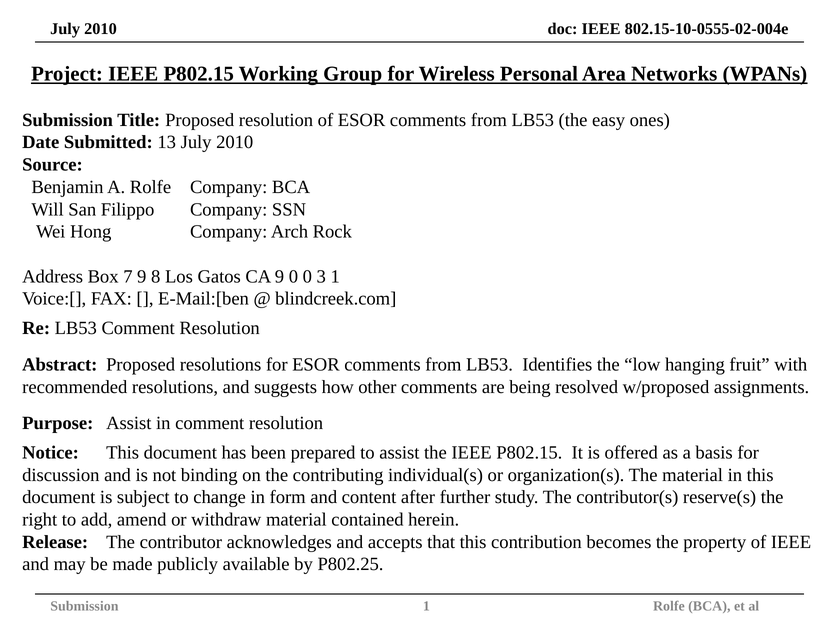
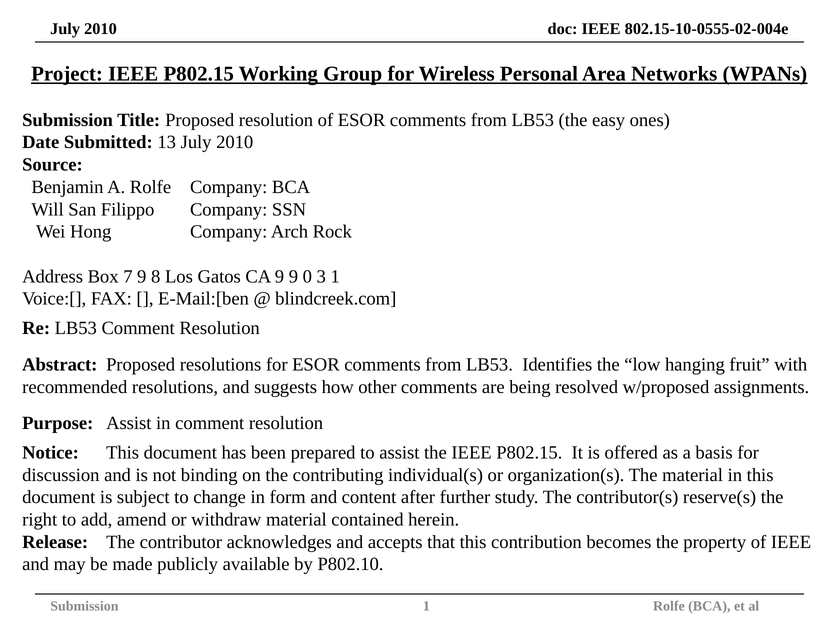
9 0: 0 -> 9 (293, 277)
P802.25: P802.25 -> P802.10 (351, 565)
